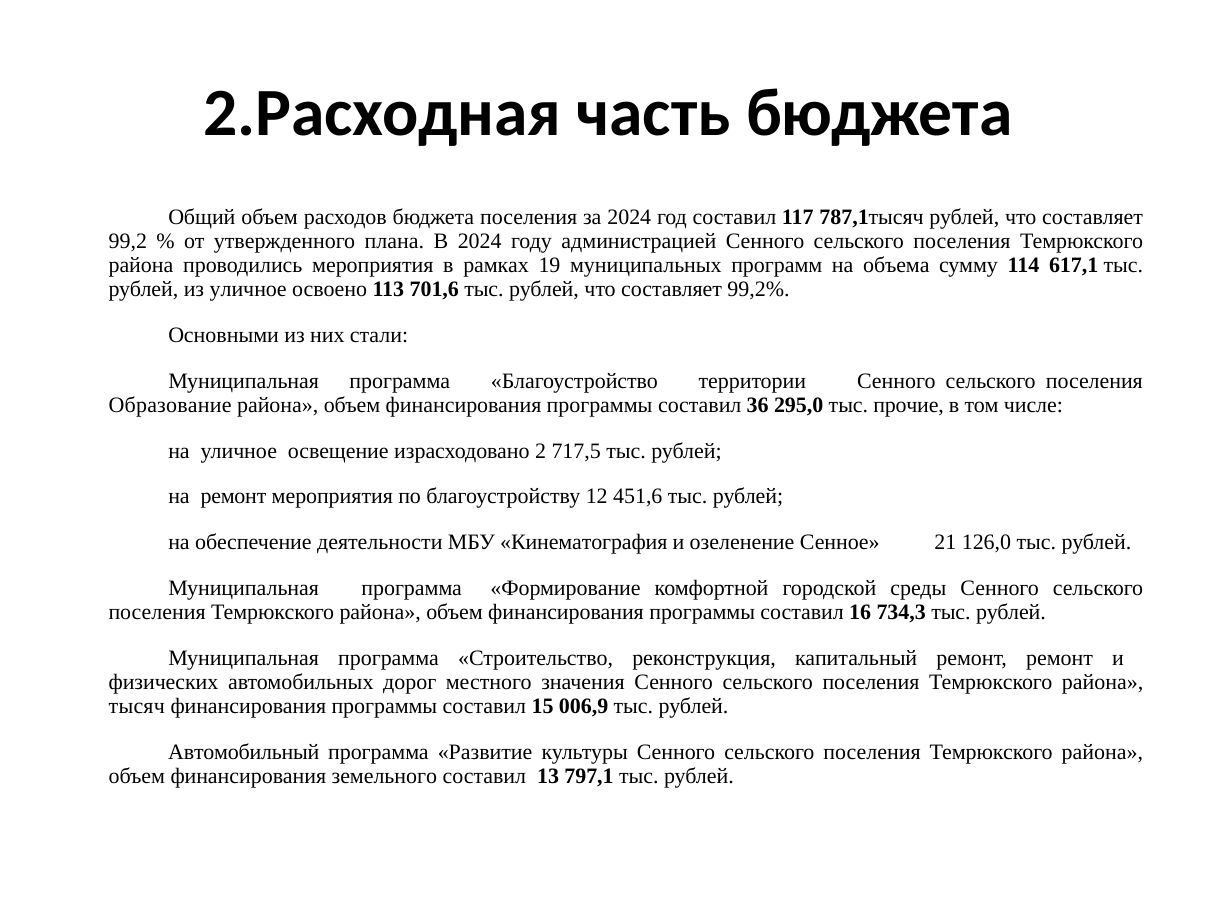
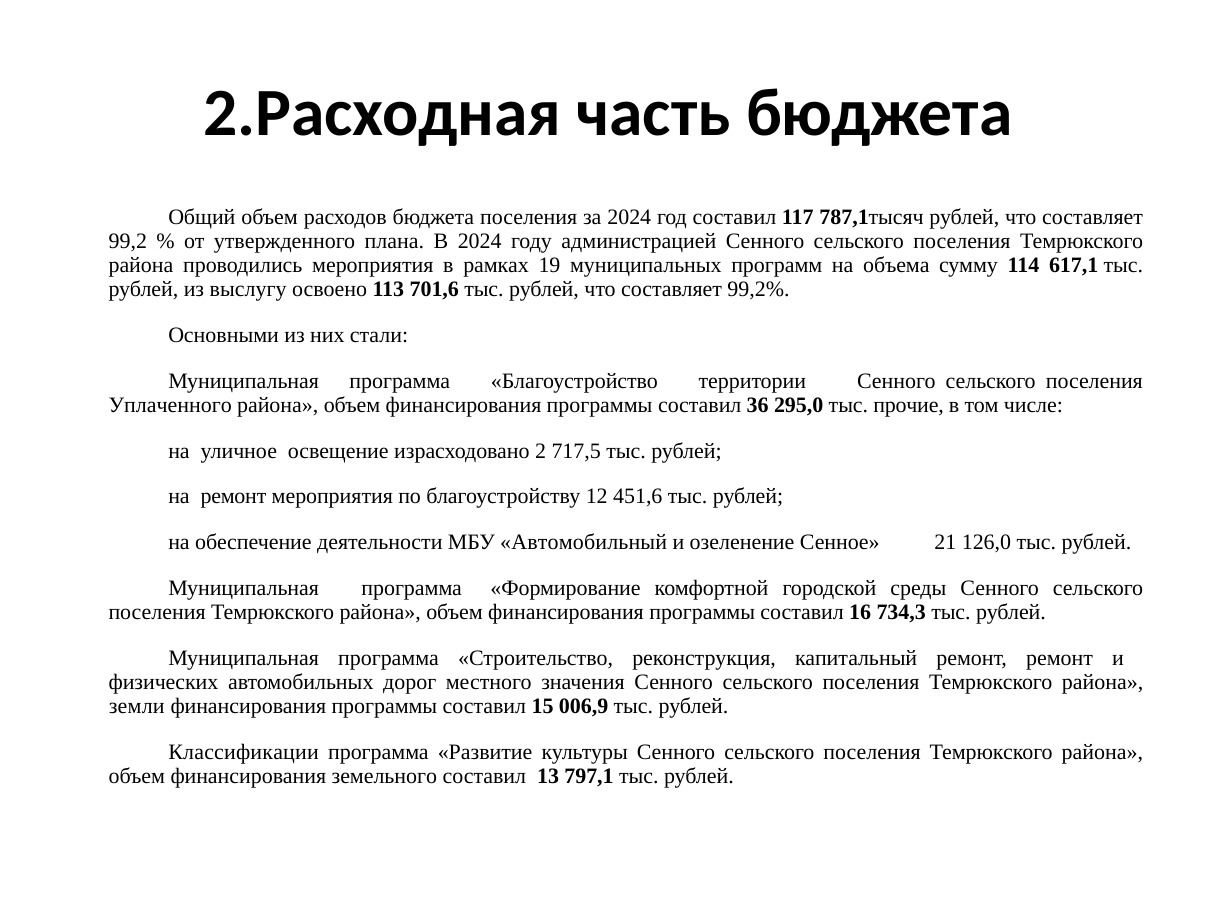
из уличное: уличное -> выслугу (248, 289)
Образование: Образование -> Уплаченного (170, 405)
Кинематография: Кинематография -> Автомобильный (584, 542)
тысяч: тысяч -> земли (137, 706)
Автомобильный: Автомобильный -> Классификации (244, 752)
